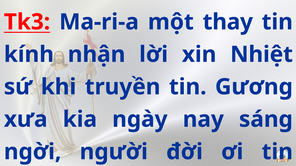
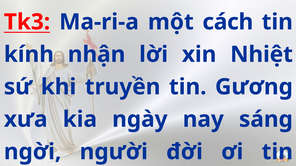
thay: thay -> cách (228, 22)
